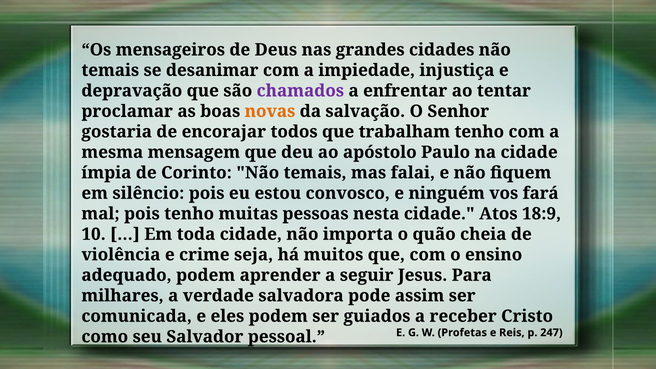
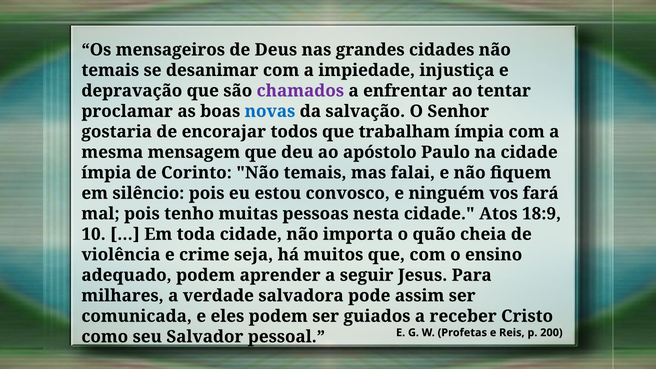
novas colour: orange -> blue (270, 111)
trabalham tenho: tenho -> ímpia (479, 132)
247: 247 -> 200 (551, 333)
